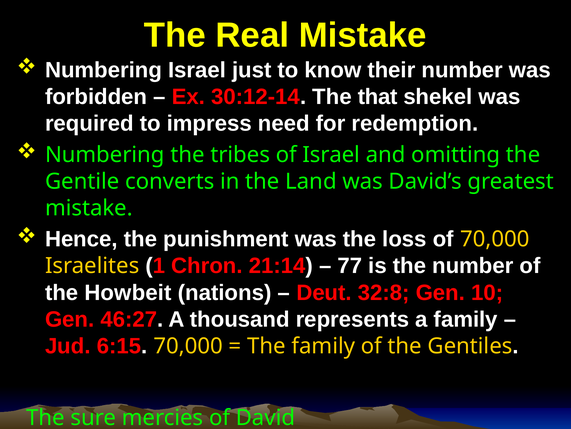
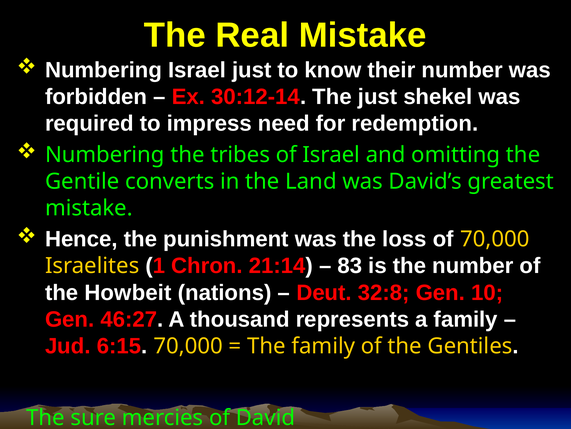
The that: that -> just (378, 97)
77: 77 -> 83 (350, 266)
